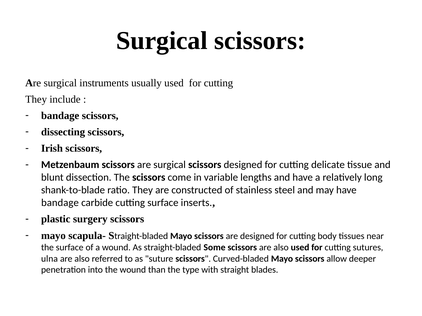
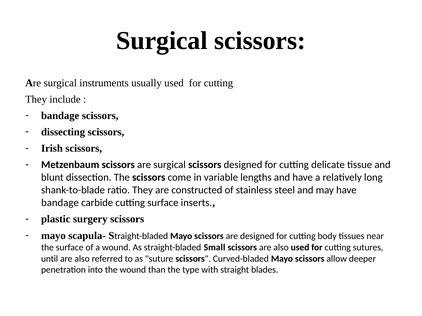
Some: Some -> Small (214, 248)
ulna: ulna -> until (50, 259)
